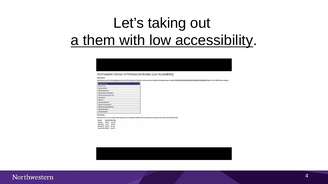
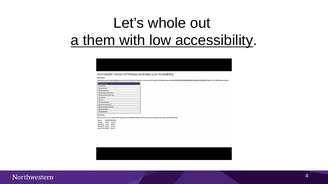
taking: taking -> whole (167, 23)
